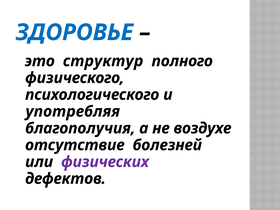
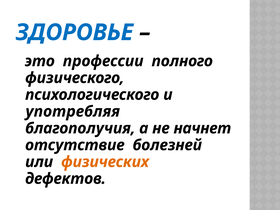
структур: структур -> профессии (103, 61)
воздухе: воздухе -> начнет (202, 128)
физических colour: purple -> orange (105, 162)
